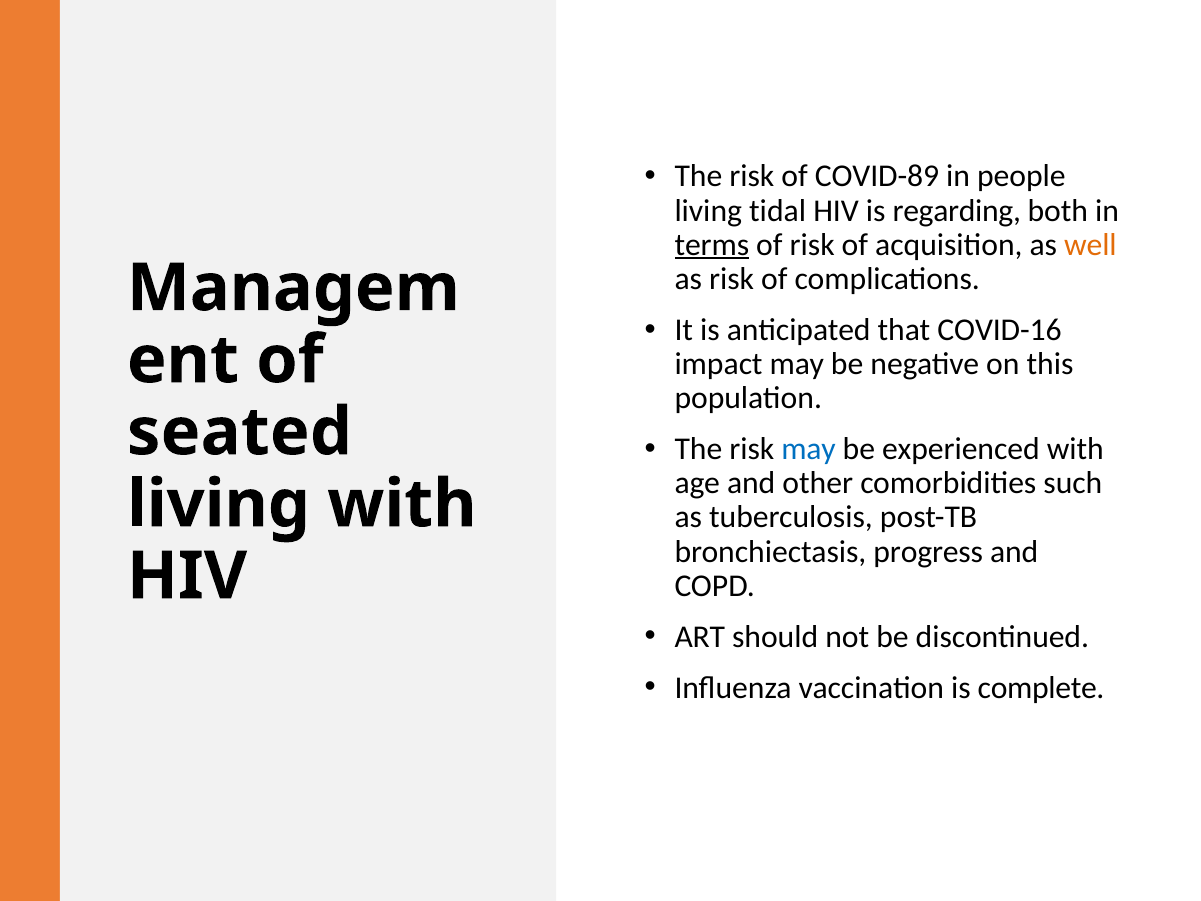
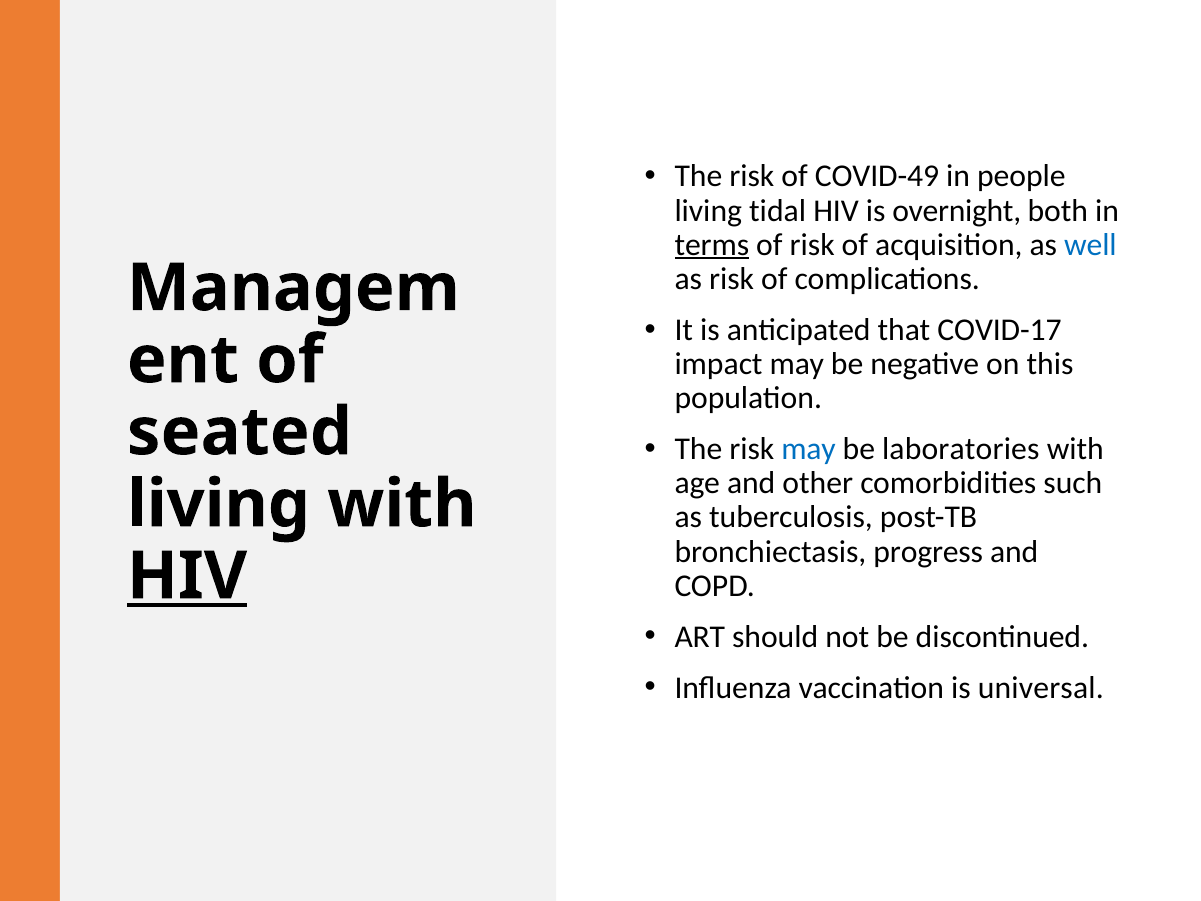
COVID-89: COVID-89 -> COVID-49 (877, 176)
regarding: regarding -> overnight (957, 211)
well colour: orange -> blue (1090, 245)
COVID-16: COVID-16 -> COVID-17 (999, 330)
experienced: experienced -> laboratories (961, 449)
HIV underline: none -> present (187, 576)
complete: complete -> universal (1041, 687)
